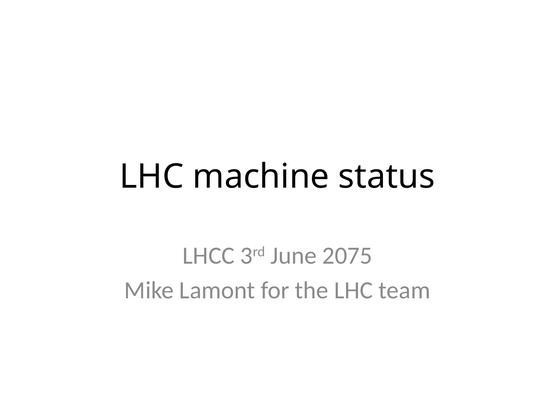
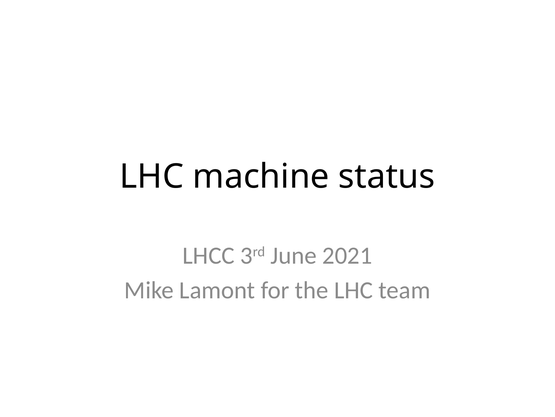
2075: 2075 -> 2021 (347, 255)
